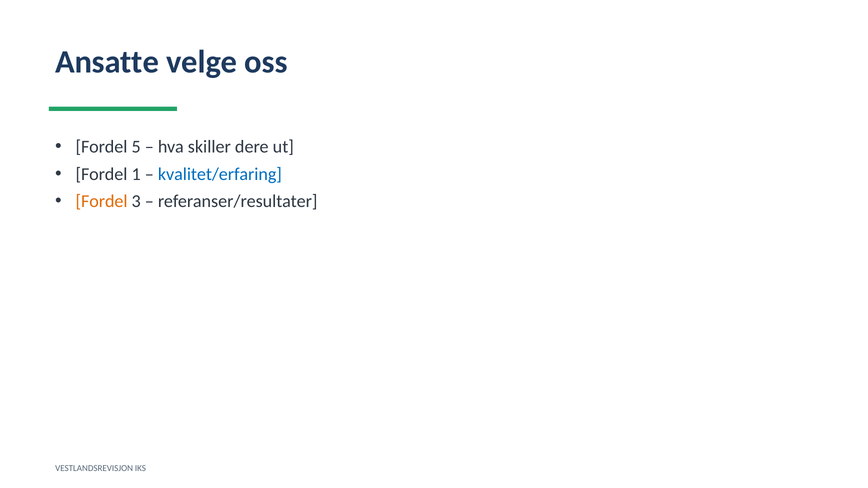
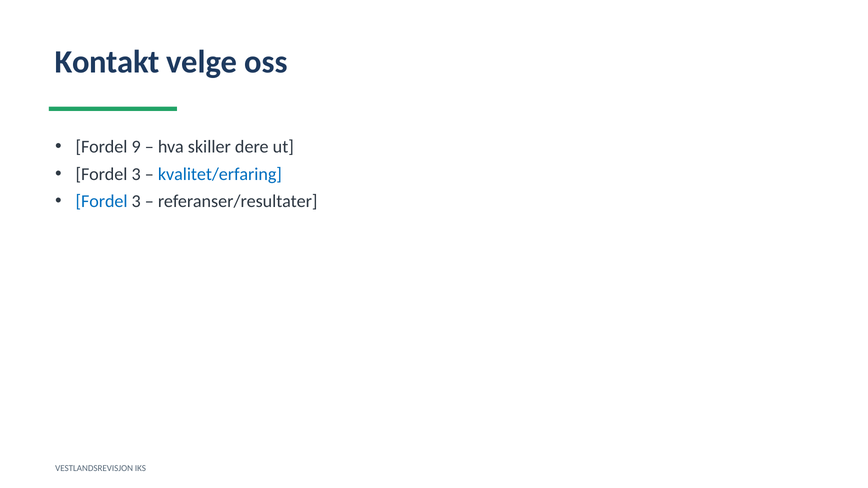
Ansatte: Ansatte -> Kontakt (107, 62)
5: 5 -> 9 (136, 147)
1: 1 -> 3 (136, 174)
Fordel colour: orange -> blue (102, 201)
